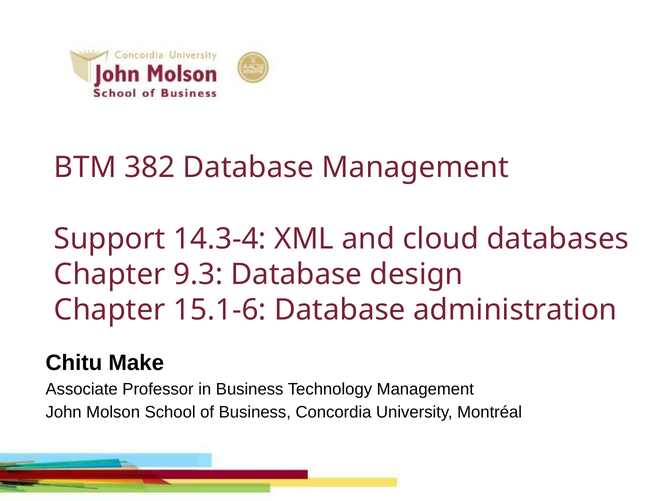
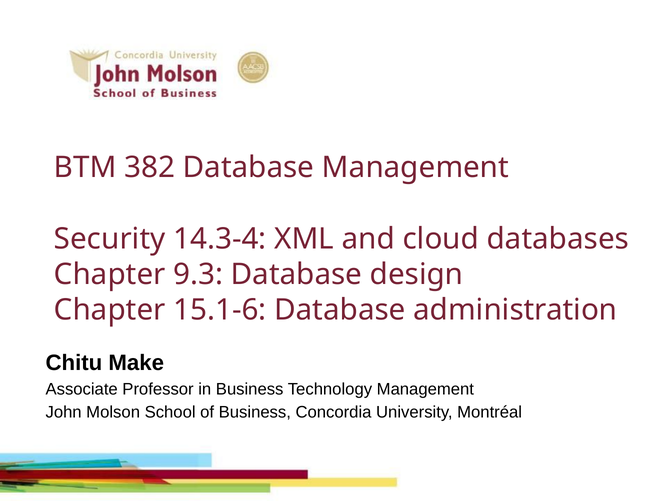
Support: Support -> Security (110, 239)
